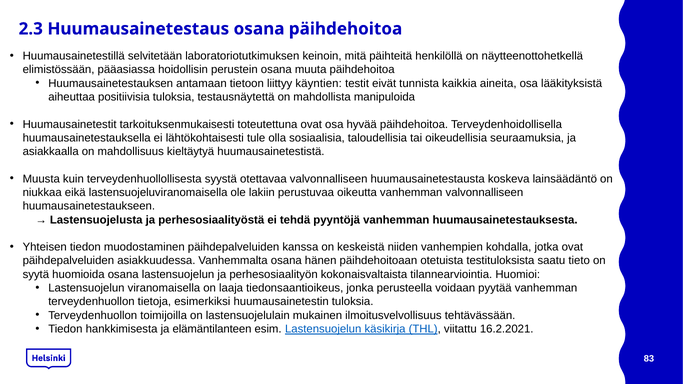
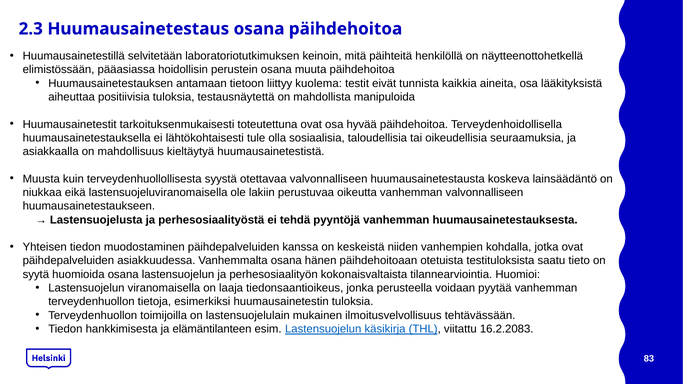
käyntien: käyntien -> kuolema (319, 83)
16.2.2021: 16.2.2021 -> 16.2.2083 (507, 329)
